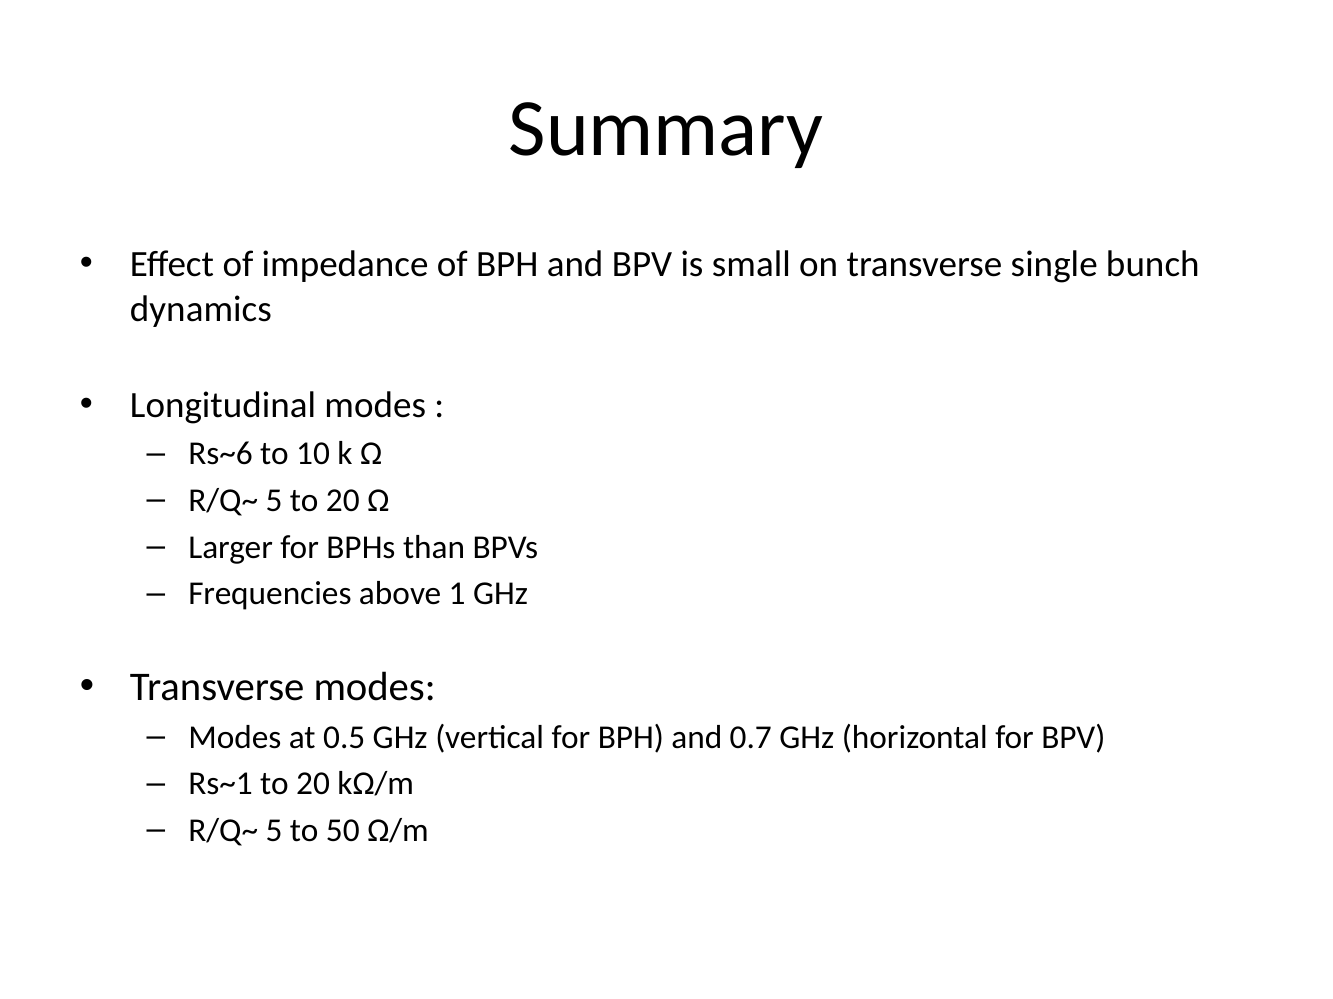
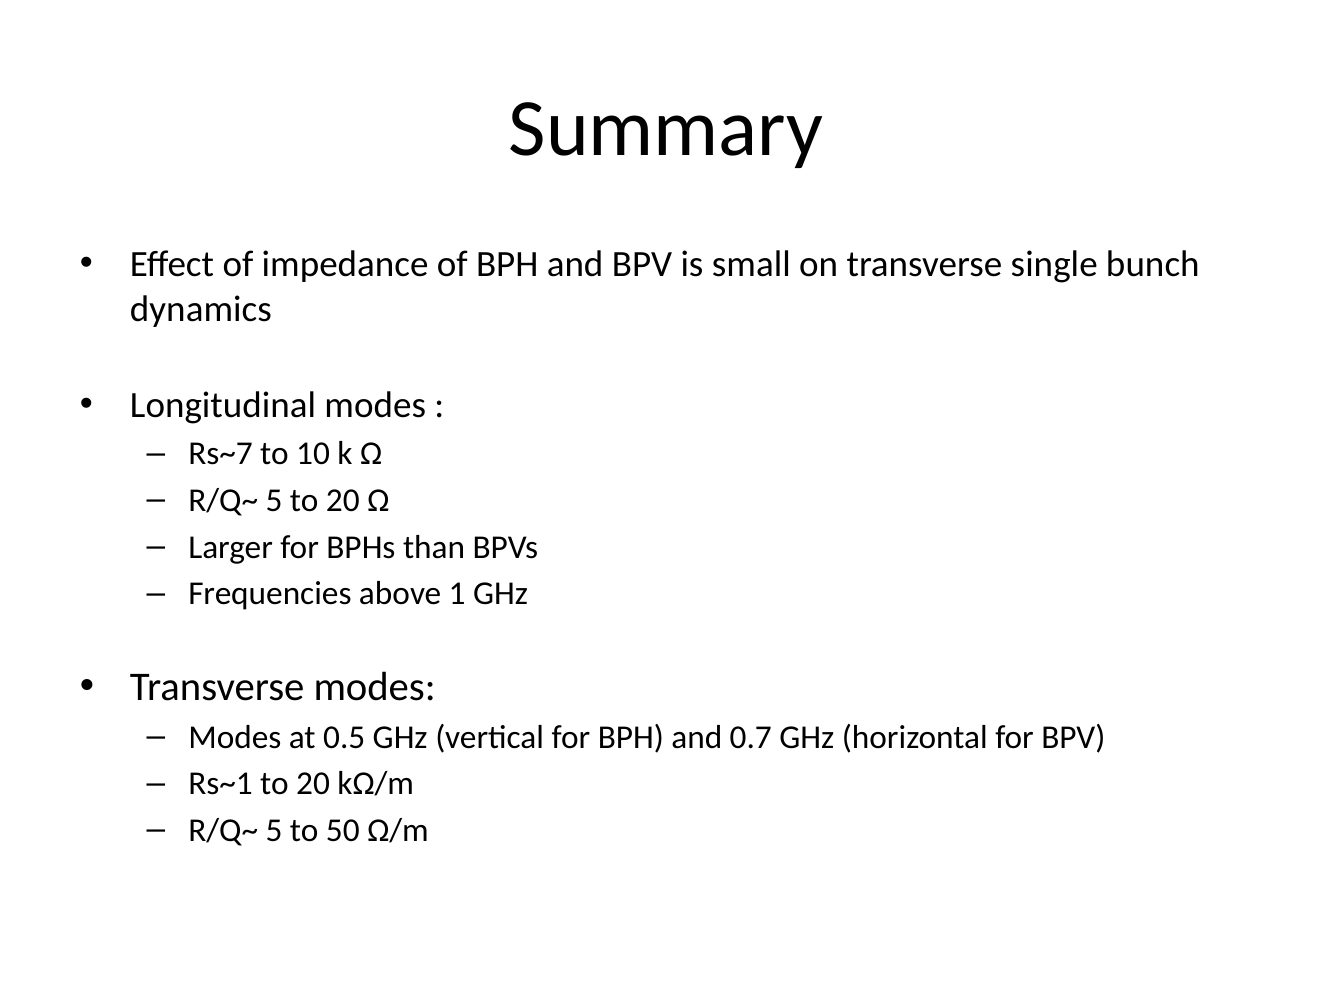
Rs~6: Rs~6 -> Rs~7 (221, 454)
